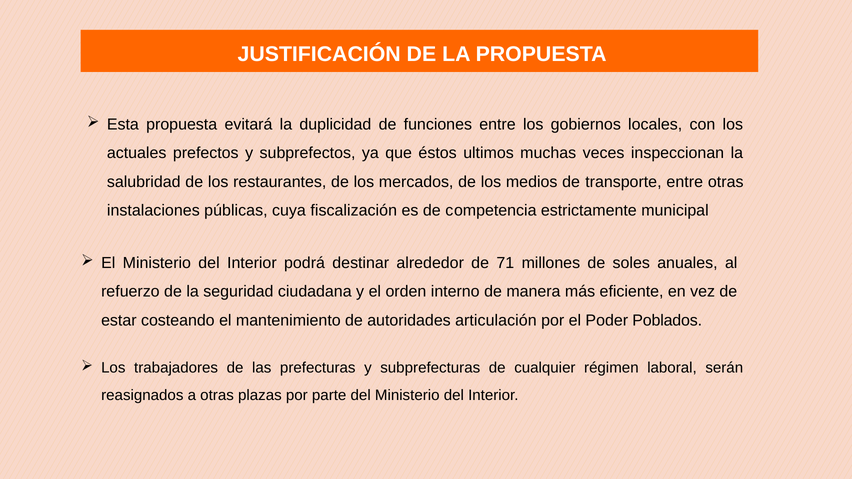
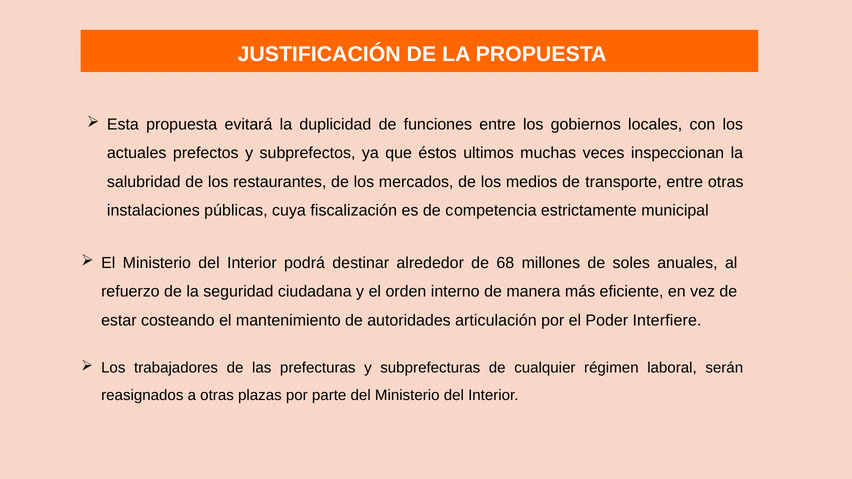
71: 71 -> 68 (505, 263)
Poblados: Poblados -> Interfiere (667, 321)
